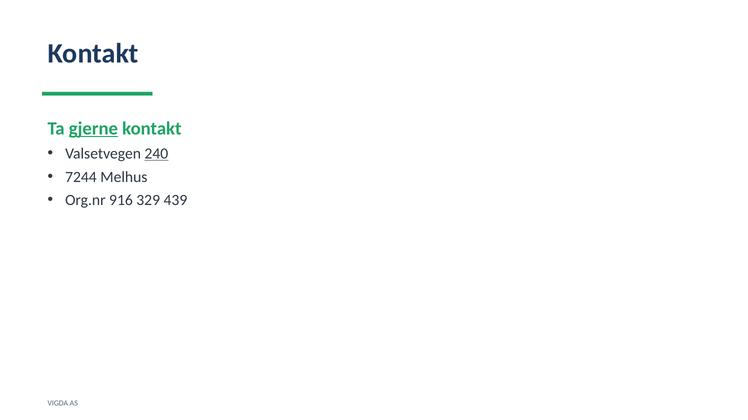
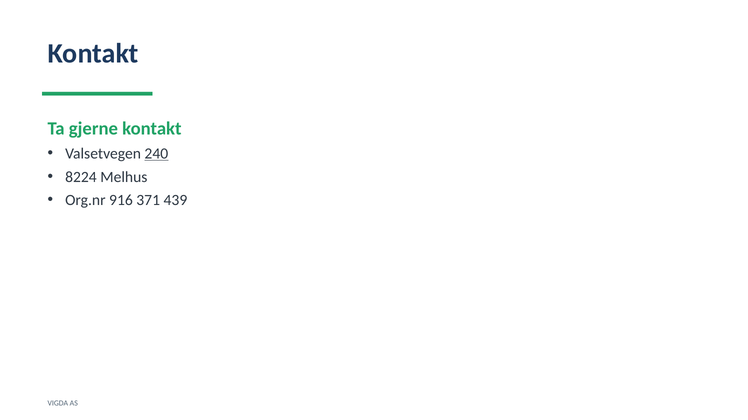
gjerne underline: present -> none (93, 129)
7244: 7244 -> 8224 (81, 177)
329: 329 -> 371 (148, 201)
